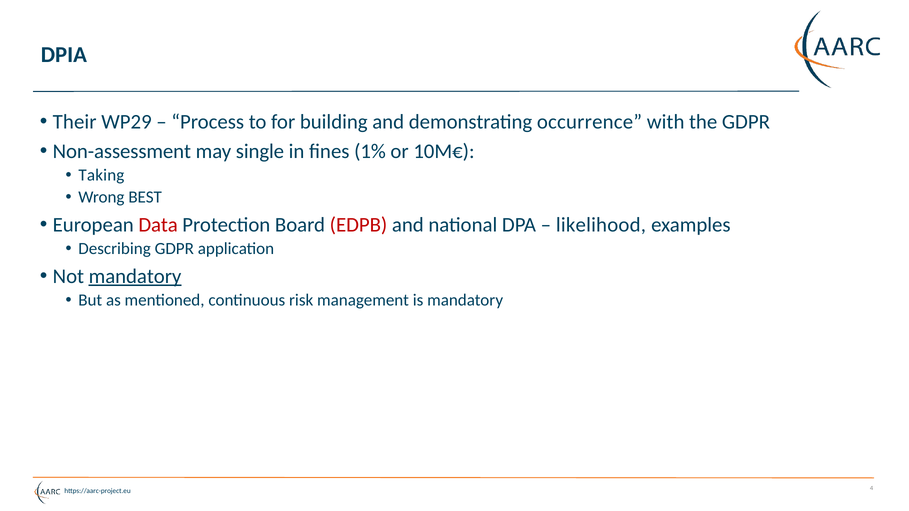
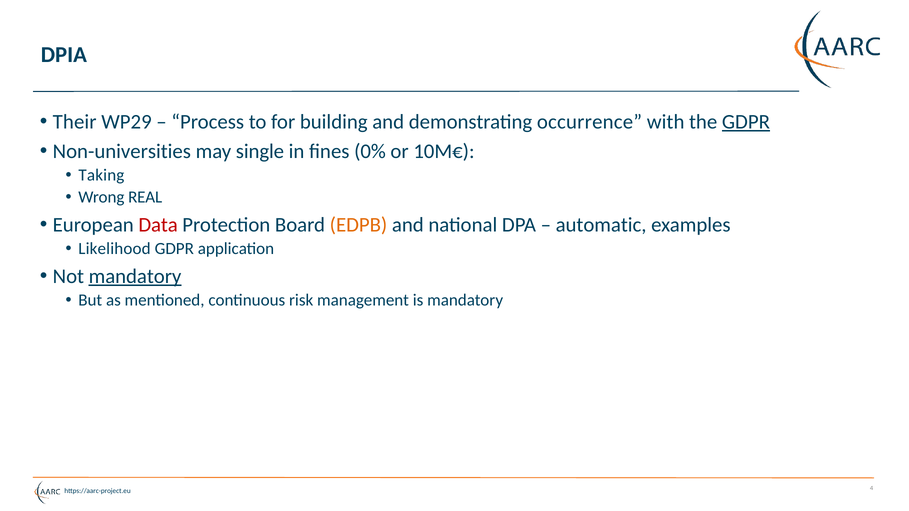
GDPR underline: none -> present (746, 122)
Non-assessment: Non-assessment -> Non-universities (122, 151)
1%: 1% -> 0% (370, 151)
BEST: BEST -> REAL (145, 197)
EDPB colour: red -> orange (359, 225)
likelihood: likelihood -> automatic (601, 225)
Describing: Describing -> Likelihood (114, 249)
